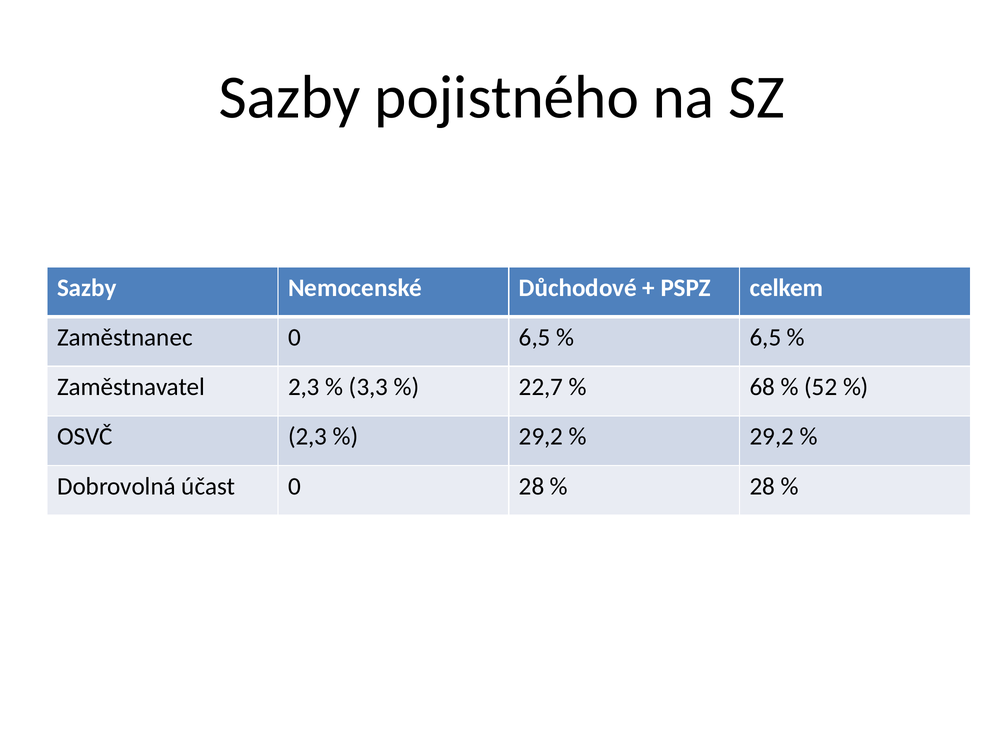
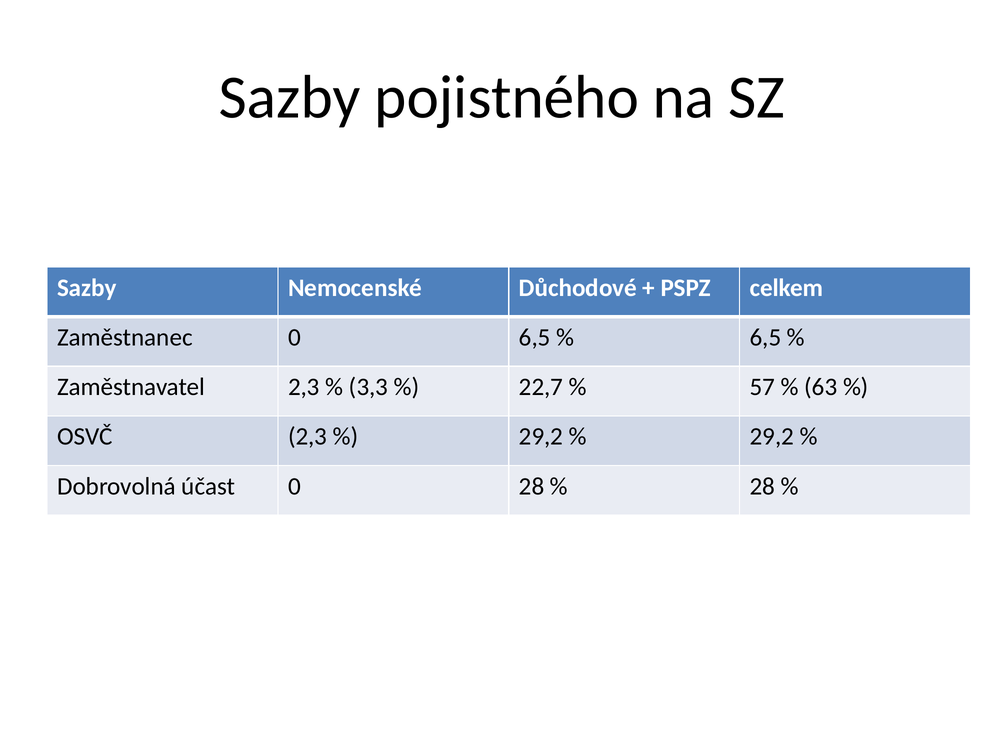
68: 68 -> 57 (762, 387)
52: 52 -> 63 (821, 387)
